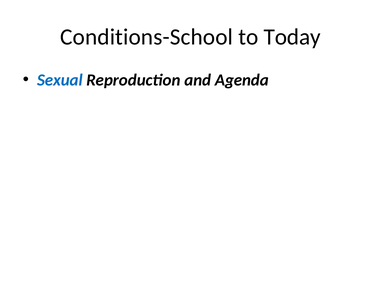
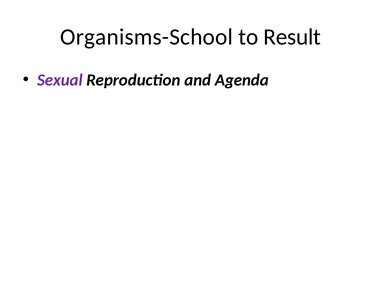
Conditions-School: Conditions-School -> Organisms-School (147, 37)
Today: Today -> Result (292, 37)
Sexual colour: blue -> purple (60, 80)
